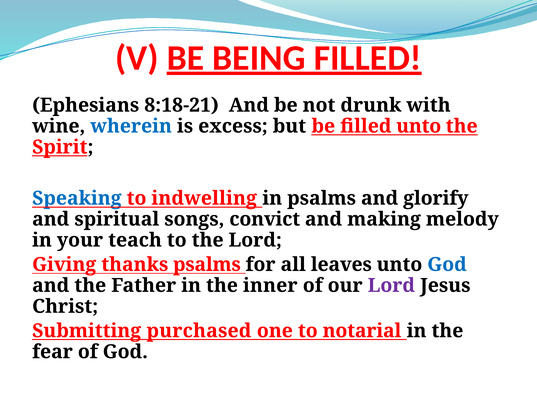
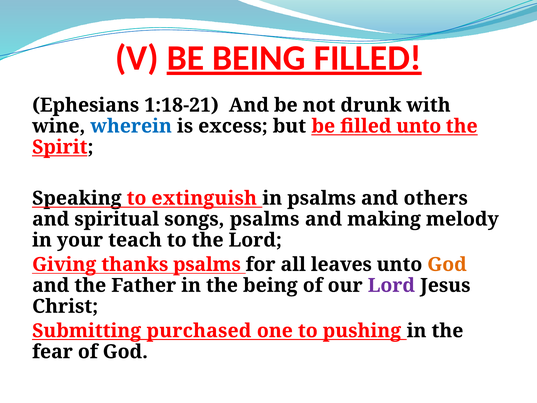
8:18-21: 8:18-21 -> 1:18-21 (181, 105)
Speaking colour: blue -> black (77, 198)
indwelling: indwelling -> extinguish (204, 198)
glorify: glorify -> others (436, 198)
songs convict: convict -> psalms (265, 219)
God colour: blue -> orange (447, 264)
the inner: inner -> being (270, 285)
notarial: notarial -> pushing (362, 331)
